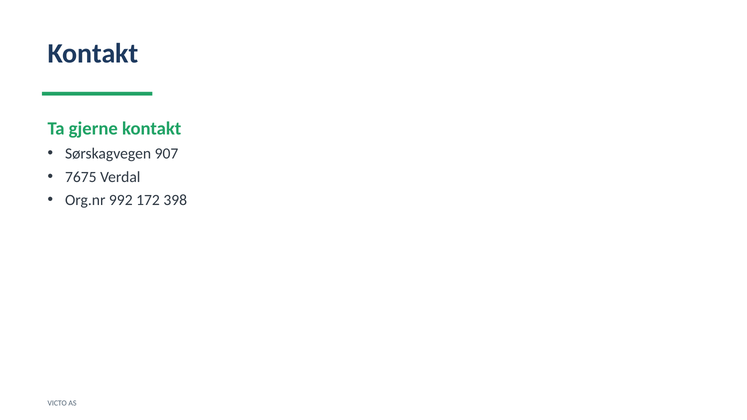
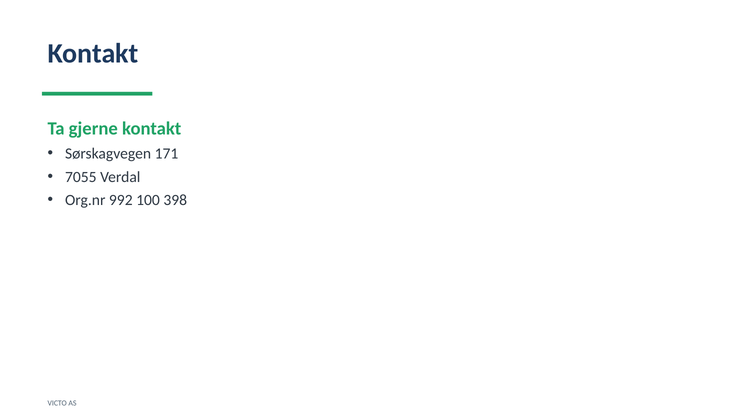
907: 907 -> 171 (166, 154)
7675: 7675 -> 7055 (81, 177)
172: 172 -> 100 (148, 200)
